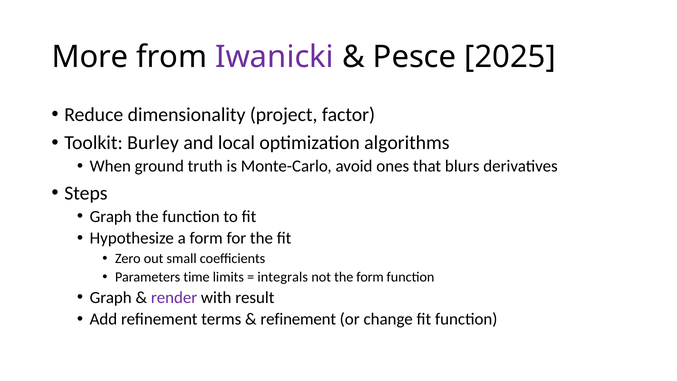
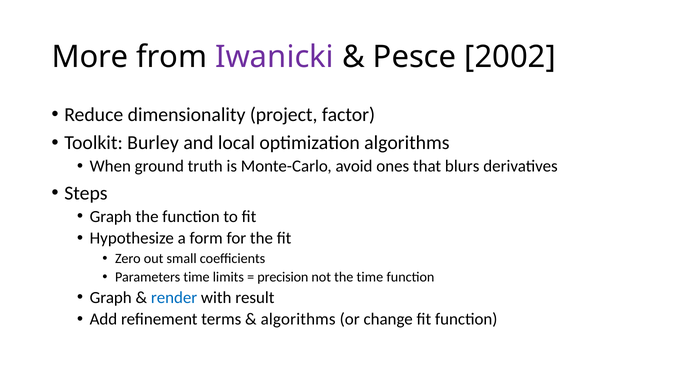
2025: 2025 -> 2002 (510, 57)
integrals: integrals -> precision (283, 277)
the form: form -> time (370, 277)
render colour: purple -> blue (174, 297)
refinement: refinement -> algorithms (298, 319)
